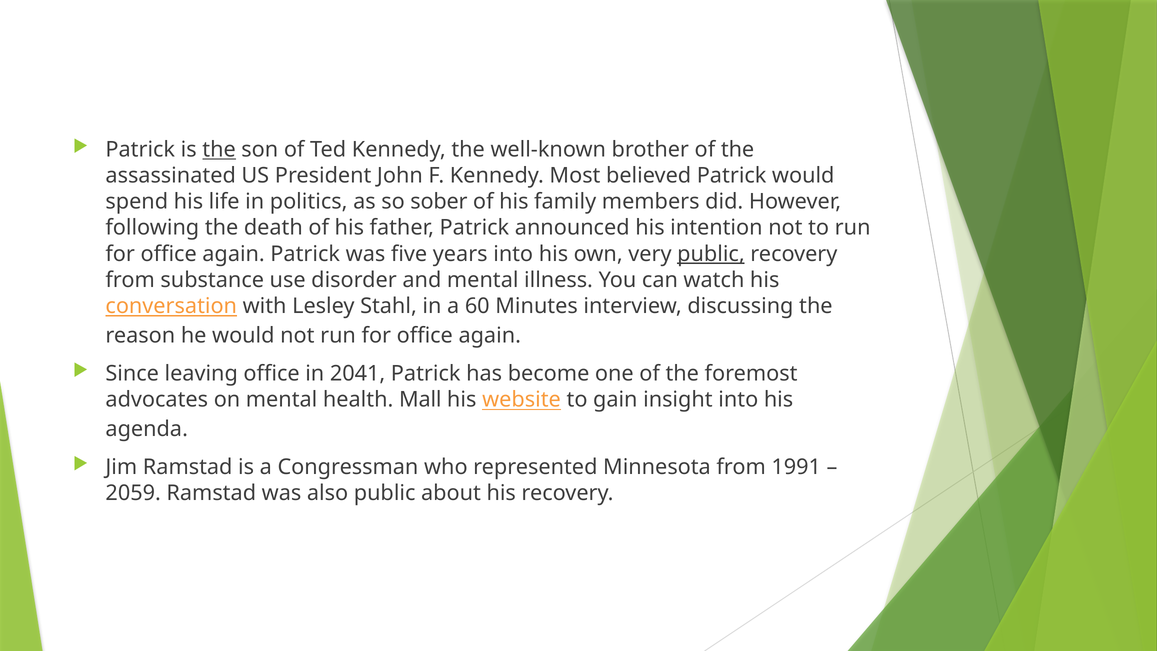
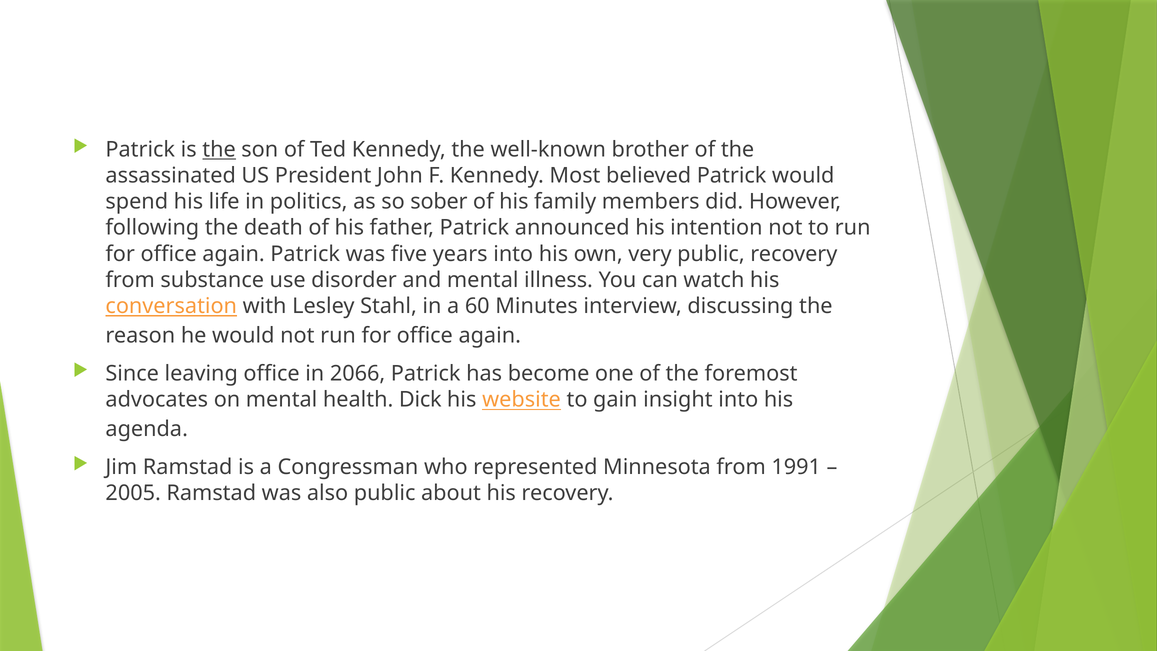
public underline: present -> none (711, 254)
2041: 2041 -> 2066 (358, 373)
Mall: Mall -> Dick (420, 399)
2059: 2059 -> 2005 (133, 493)
